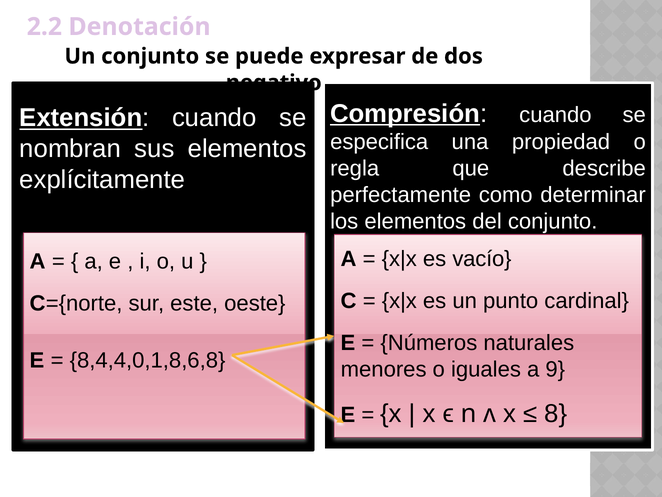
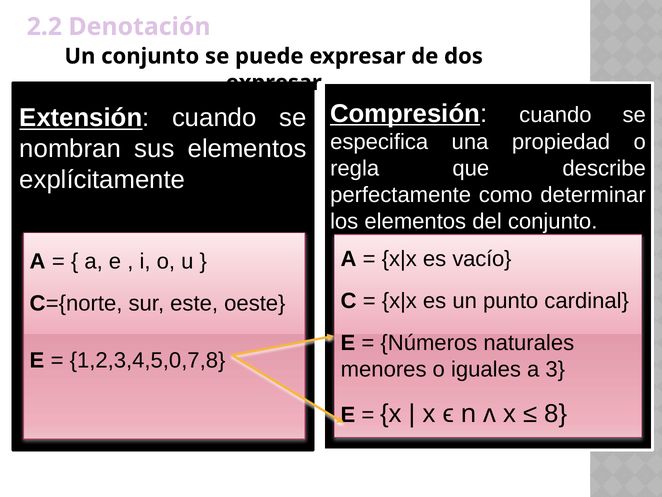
negativo: negativo -> expresar (274, 83)
8,4,4,0,1,8,6,8: 8,4,4,0,1,8,6,8 -> 1,2,3,4,5,0,7,8 (148, 360)
9: 9 -> 3 (555, 369)
